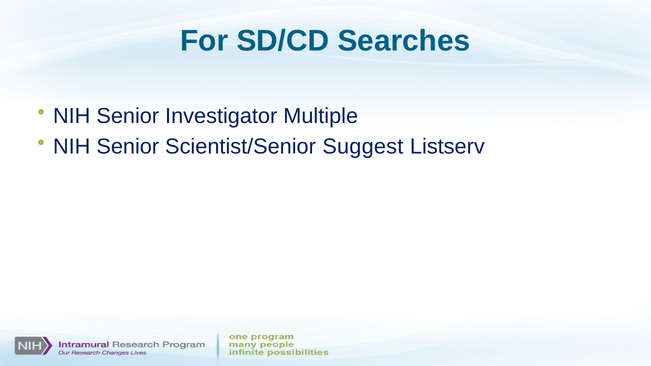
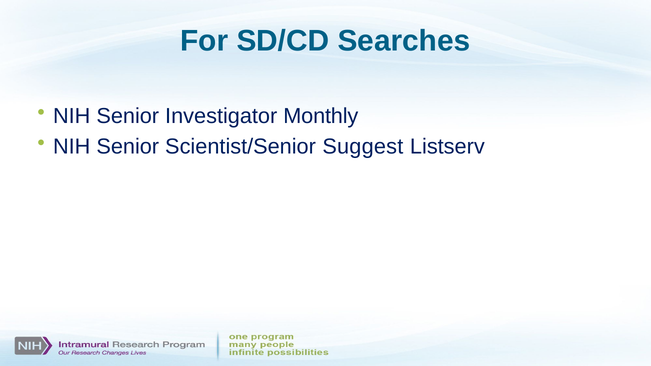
Multiple: Multiple -> Monthly (321, 116)
